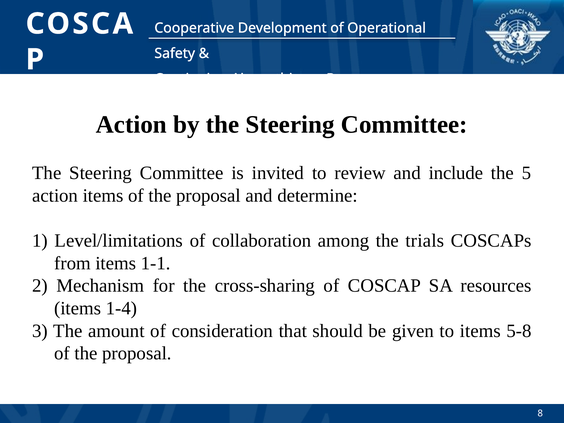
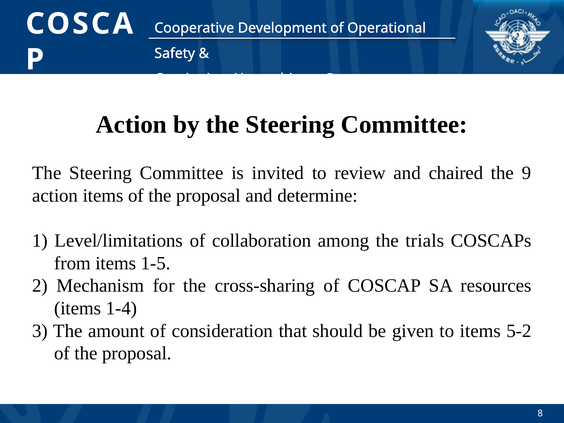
include: include -> chaired (456, 173)
5: 5 -> 9 (527, 173)
1-1: 1-1 -> 1-5 (156, 263)
5-8: 5-8 -> 5-2 (519, 331)
